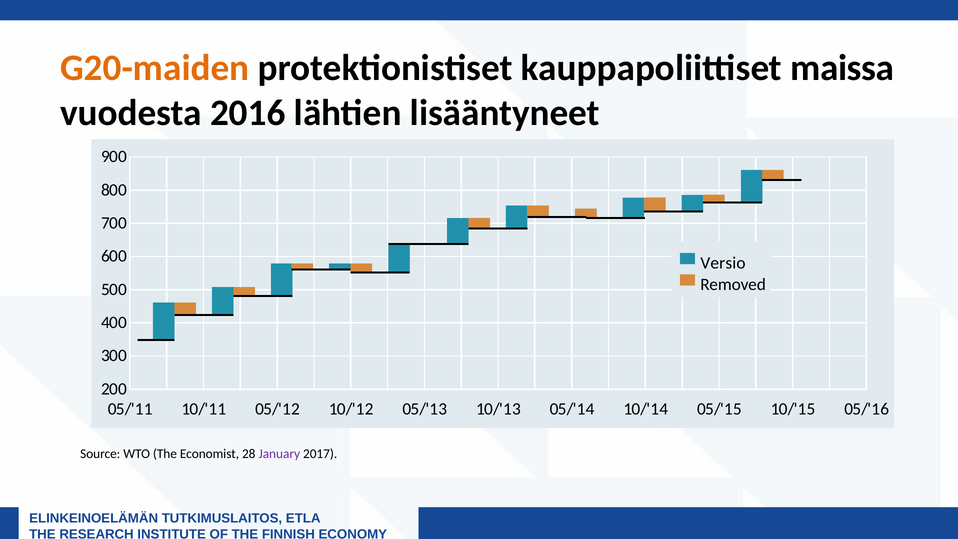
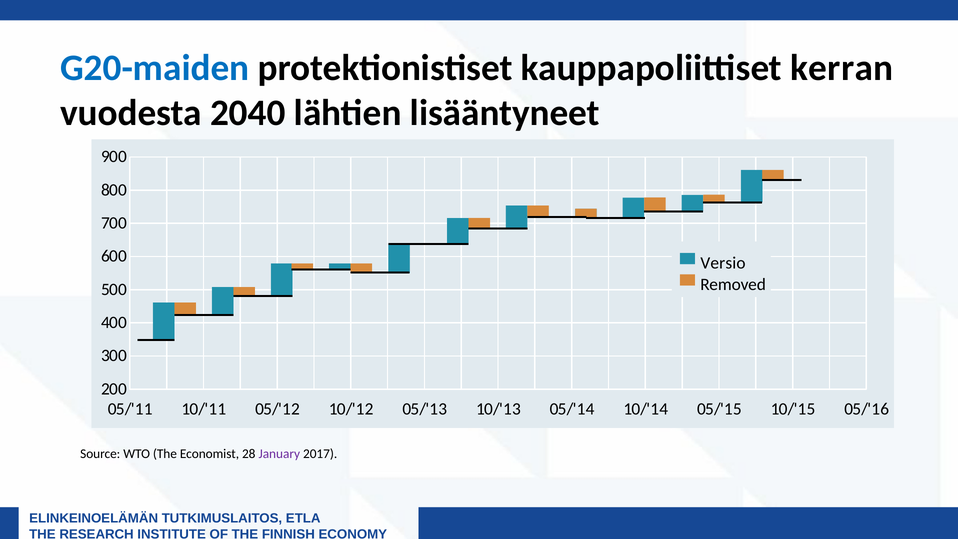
G20-maiden colour: orange -> blue (155, 68)
maissa: maissa -> kerran (842, 68)
2016: 2016 -> 2040 (248, 113)
